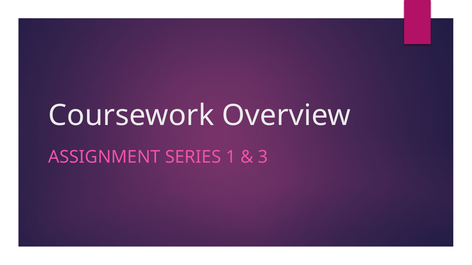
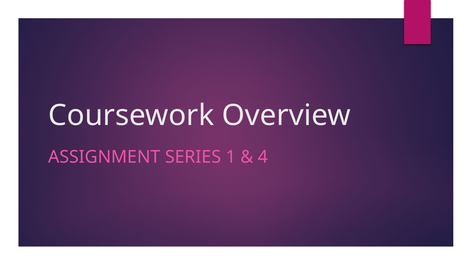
3: 3 -> 4 (263, 157)
